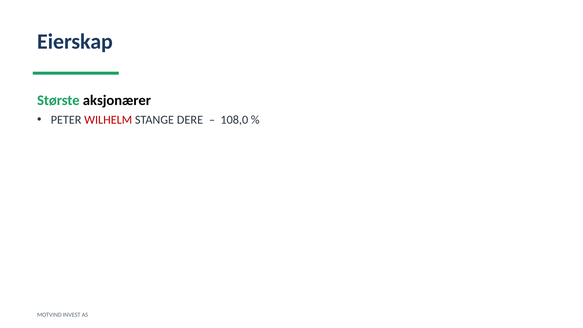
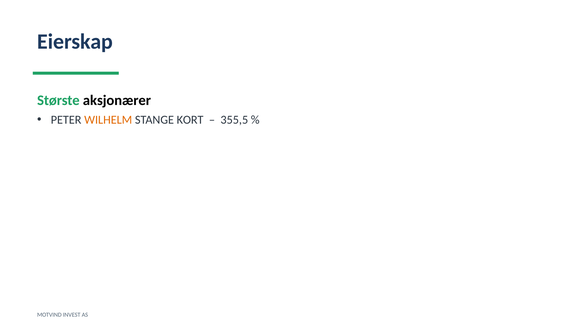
WILHELM colour: red -> orange (108, 120)
DERE: DERE -> KORT (190, 120)
108,0: 108,0 -> 355,5 (234, 120)
